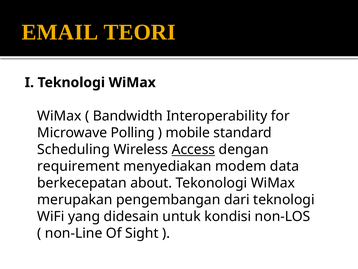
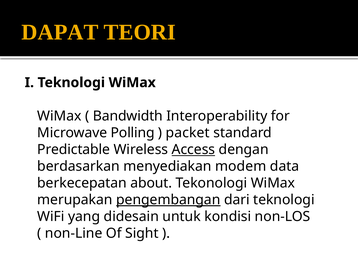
EMAIL: EMAIL -> DAPAT (60, 32)
mobile: mobile -> packet (188, 133)
Scheduling: Scheduling -> Predictable (74, 149)
requirement: requirement -> berdasarkan (79, 166)
pengembangan underline: none -> present (168, 199)
